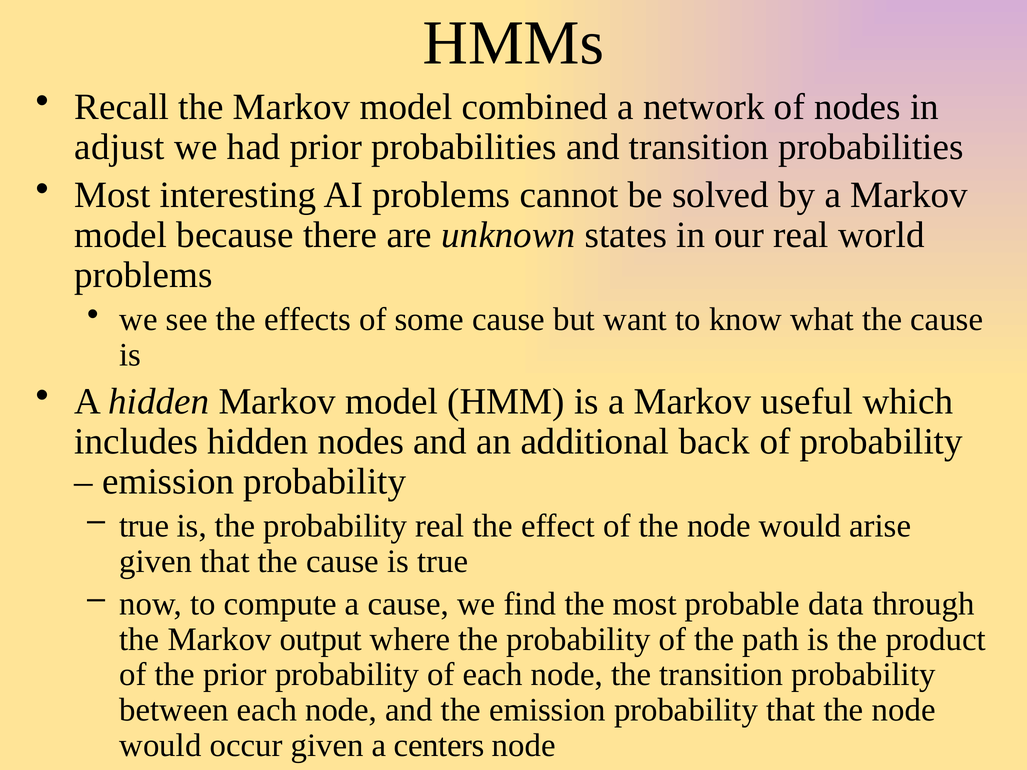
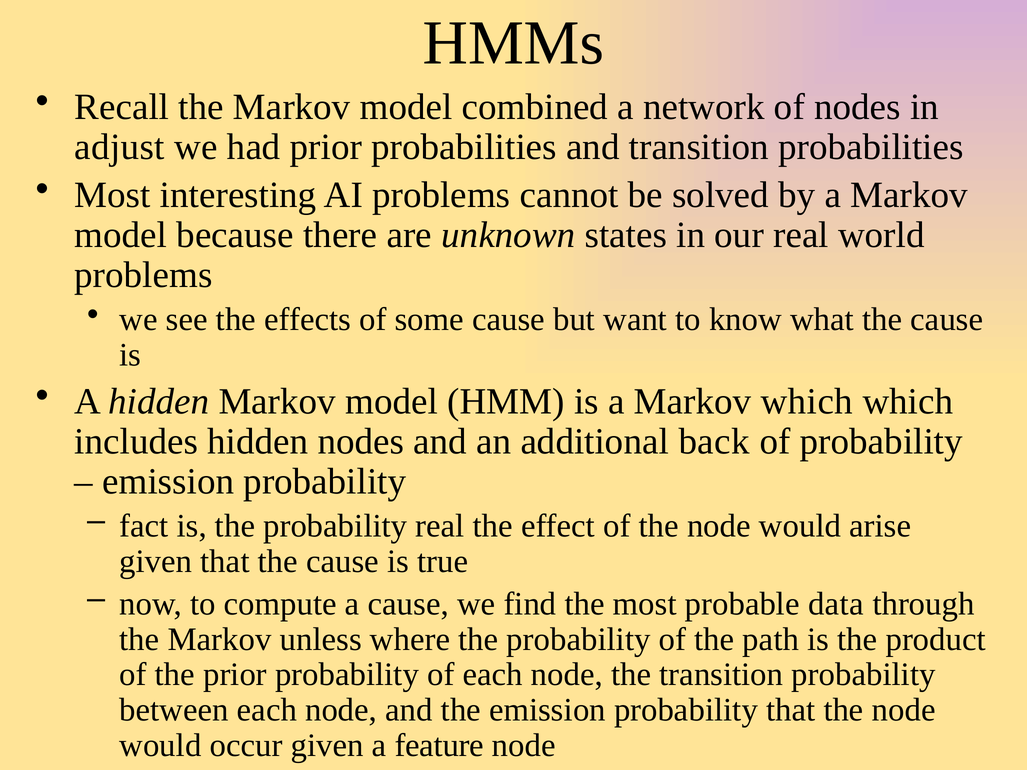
Markov useful: useful -> which (807, 402)
true: true -> fact (144, 526)
output: output -> unless (321, 639)
centers: centers -> feature (439, 746)
